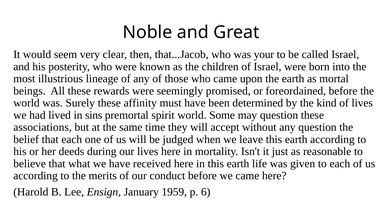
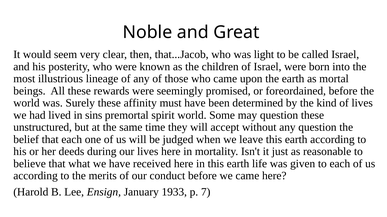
your: your -> light (264, 55)
associations: associations -> unstructured (43, 128)
1959: 1959 -> 1933 (174, 193)
6: 6 -> 7 (206, 193)
